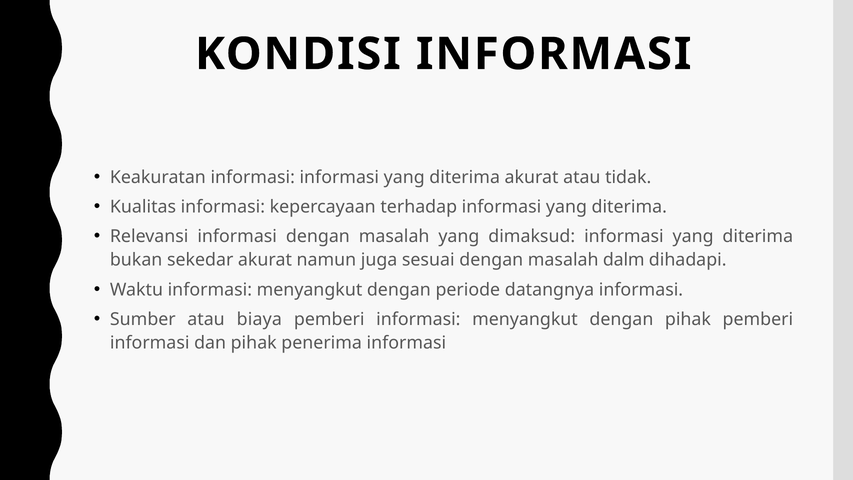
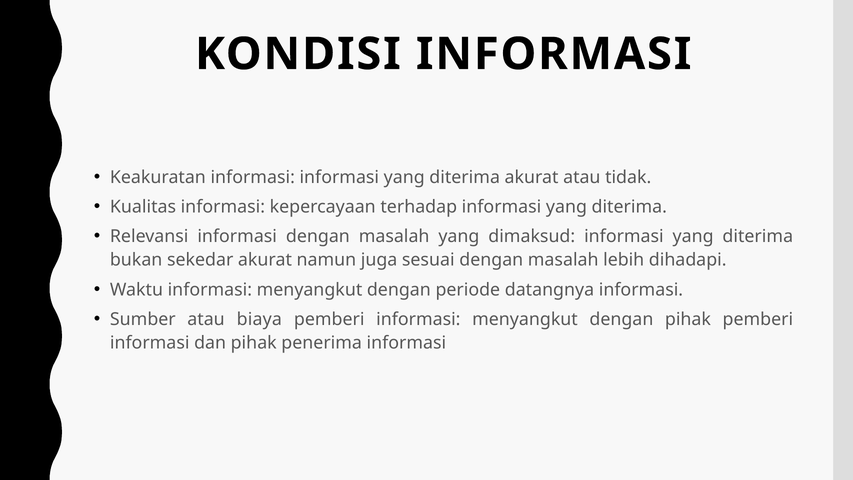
dalm: dalm -> lebih (624, 260)
